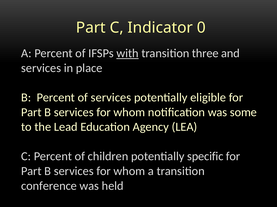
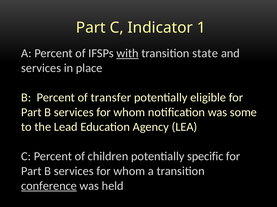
0: 0 -> 1 (201, 28)
three: three -> state (205, 53)
of services: services -> transfer (111, 98)
conference underline: none -> present (49, 186)
